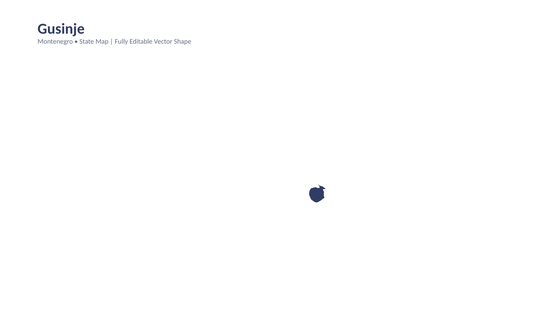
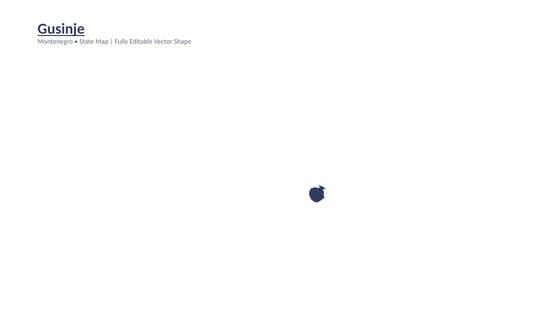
Gusinje underline: none -> present (61, 29)
